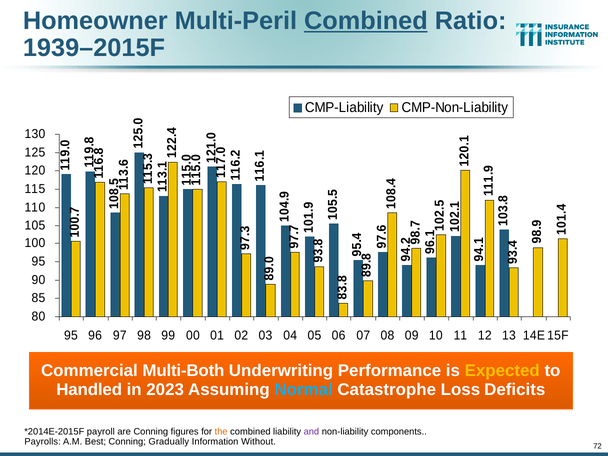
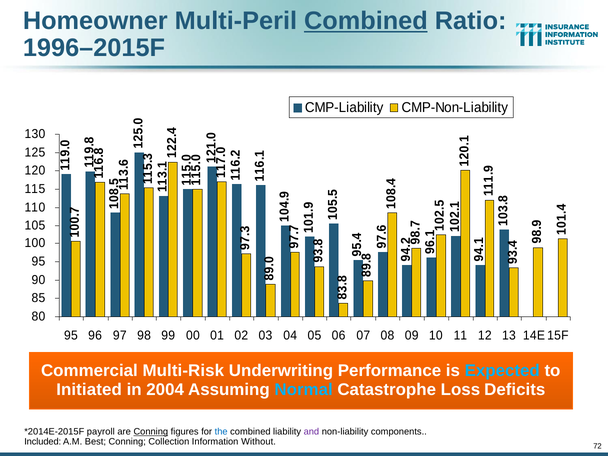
1939–2015F: 1939–2015F -> 1996–2015F (94, 48)
Multi-Both: Multi-Both -> Multi-Risk (183, 371)
Expected colour: yellow -> light blue (502, 371)
Handled: Handled -> Initiated (89, 390)
2023: 2023 -> 2004 (165, 390)
Conning underline: none -> present (151, 432)
the colour: orange -> blue (221, 432)
Payrolls: Payrolls -> Included (43, 442)
Gradually: Gradually -> Collection (169, 442)
